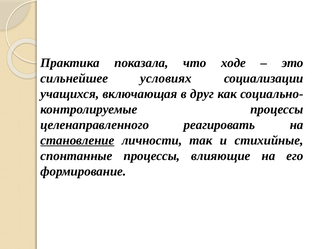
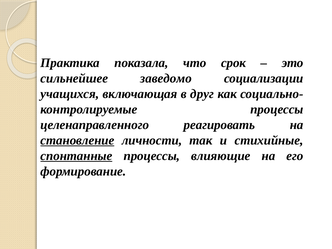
ходе: ходе -> срок (234, 63)
условиях: условиях -> заведомо (166, 78)
спонтанные underline: none -> present (76, 156)
